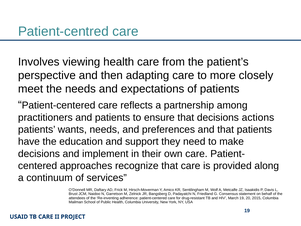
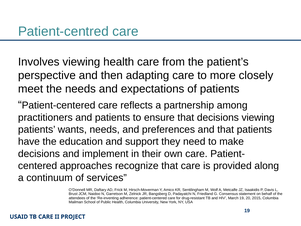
decisions actions: actions -> viewing (258, 117)
